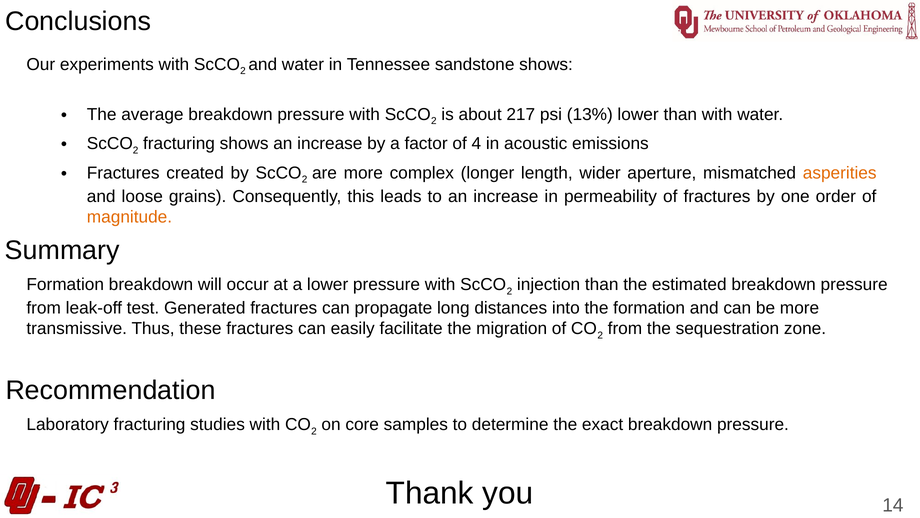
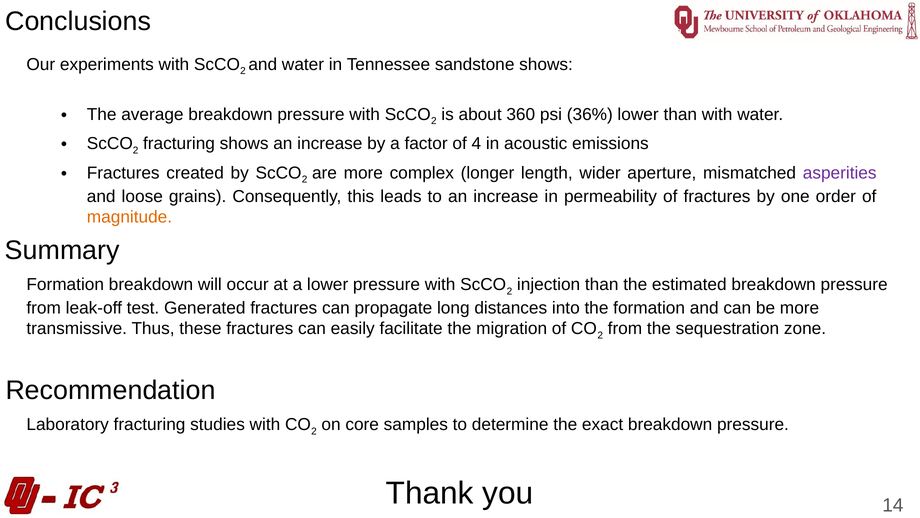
217: 217 -> 360 (521, 114)
13%: 13% -> 36% (590, 114)
asperities colour: orange -> purple (840, 173)
